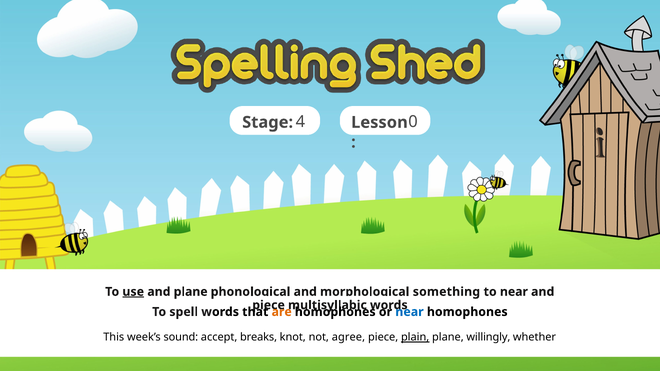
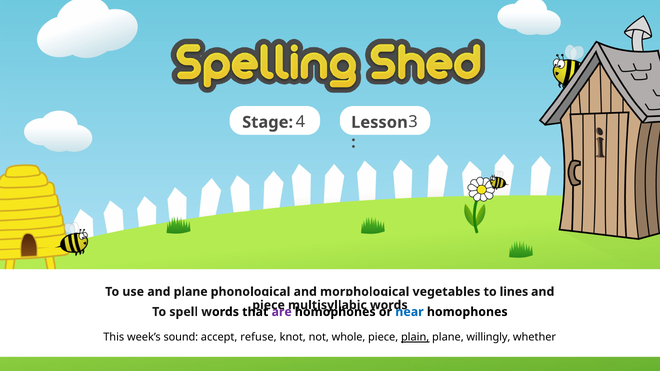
0: 0 -> 3 (413, 122)
use underline: present -> none (133, 292)
something: something -> vegetables (446, 292)
to near: near -> lines (514, 292)
are colour: orange -> purple (282, 312)
breaks: breaks -> refuse (258, 337)
agree: agree -> whole (349, 337)
